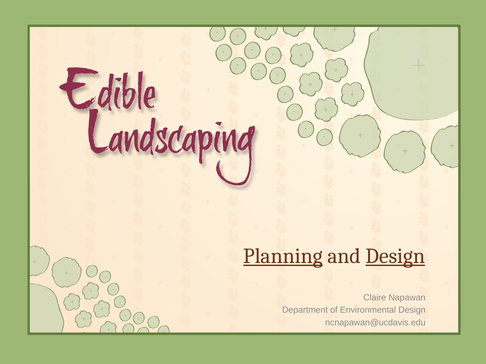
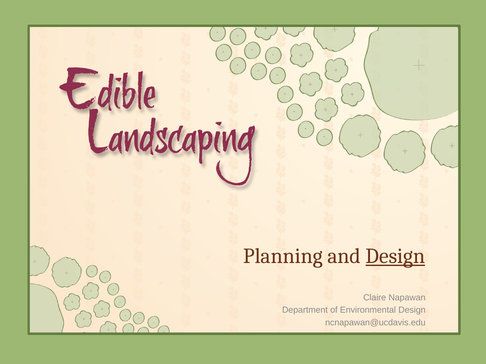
Planning underline: present -> none (283, 257)
